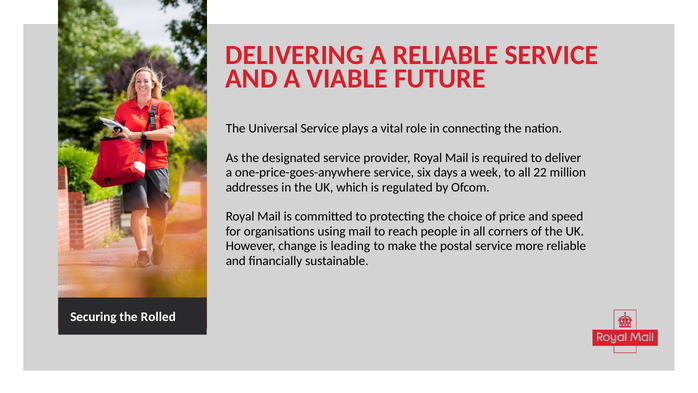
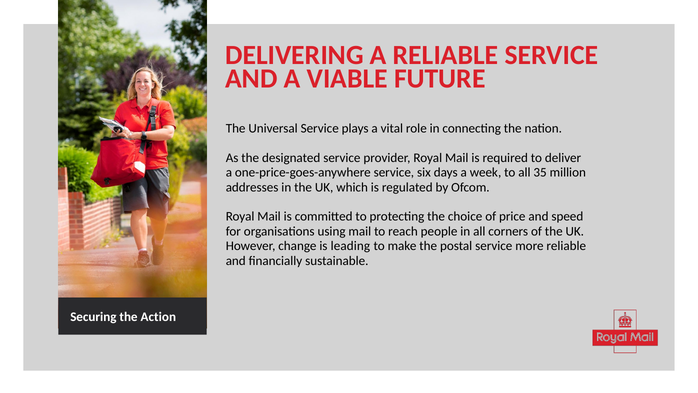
22: 22 -> 35 (540, 172)
Rolled: Rolled -> Action (158, 317)
